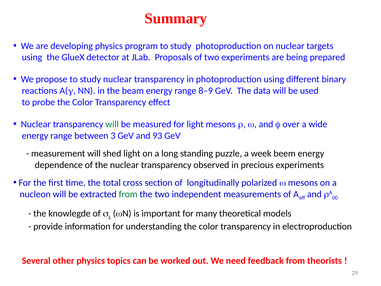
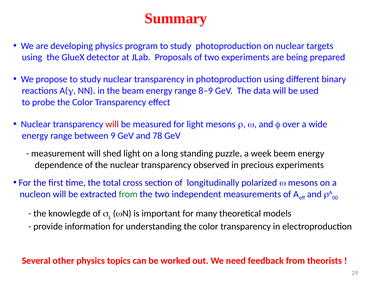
will colour: green -> red (112, 124)
3: 3 -> 9 (113, 136)
93: 93 -> 78 (157, 136)
